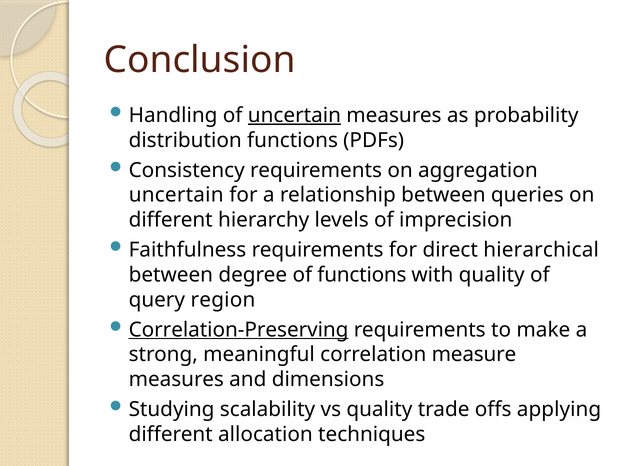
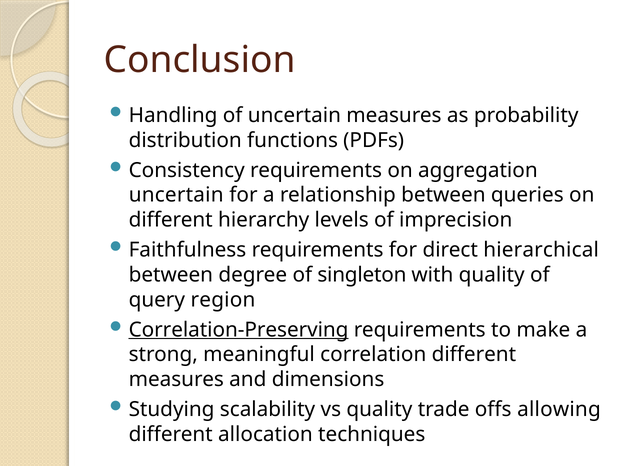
uncertain underline: present -> none (294, 115)
of functions: functions -> singleton (362, 275)
correlation measure: measure -> different (474, 355)
applying: applying -> allowing (559, 410)
